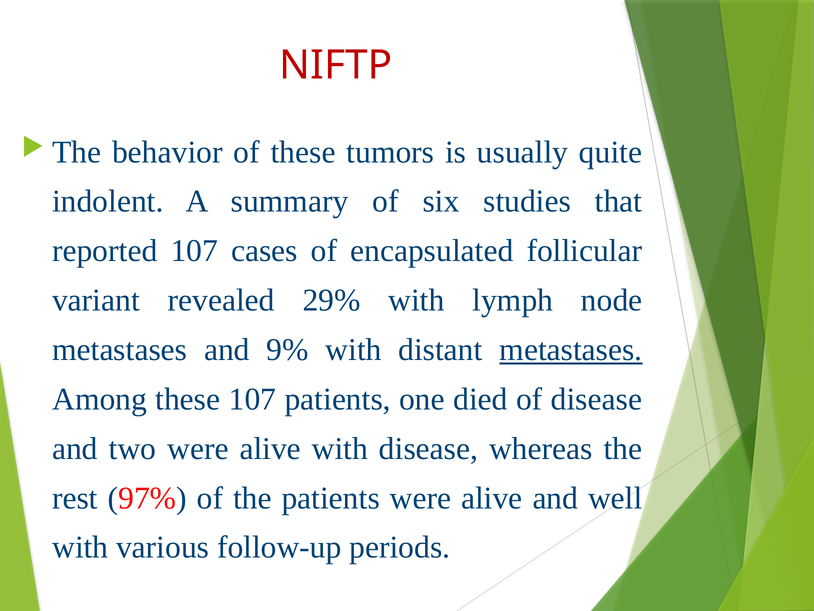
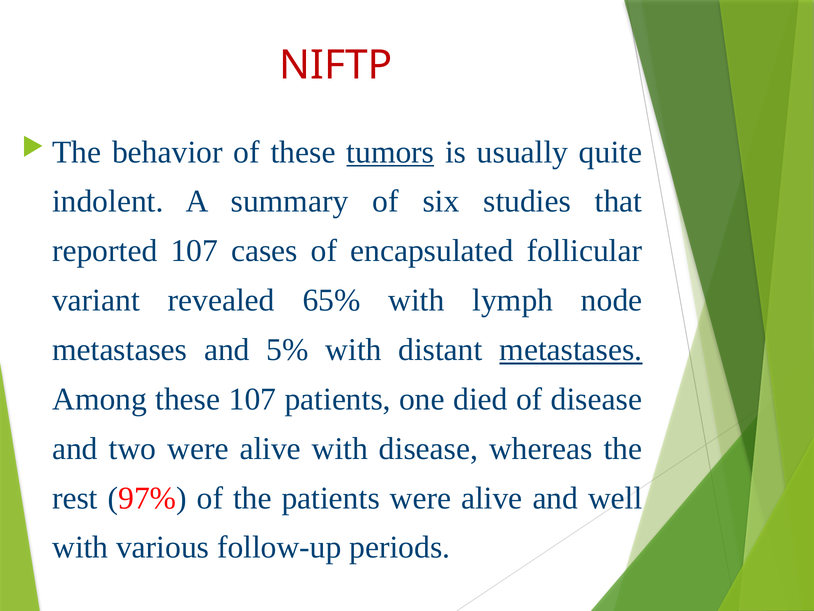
tumors underline: none -> present (390, 152)
29%: 29% -> 65% (332, 300)
9%: 9% -> 5% (288, 350)
